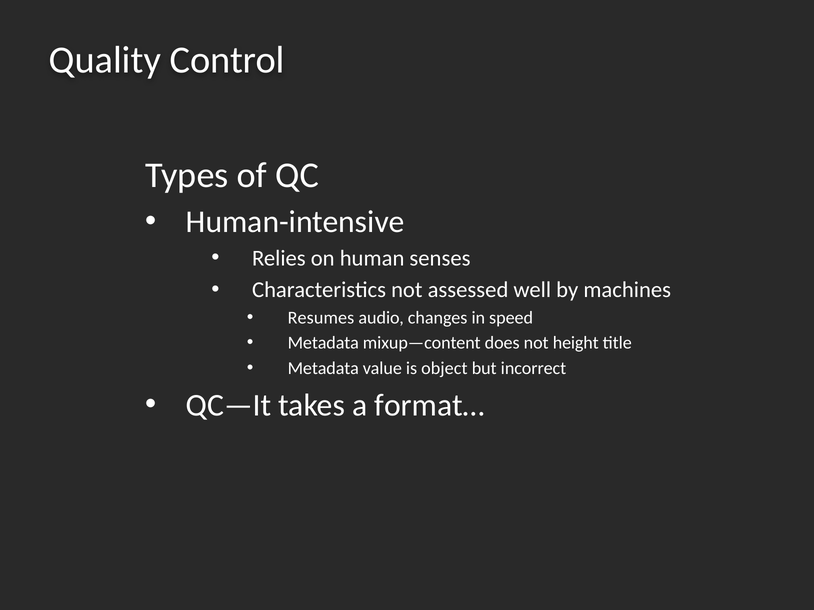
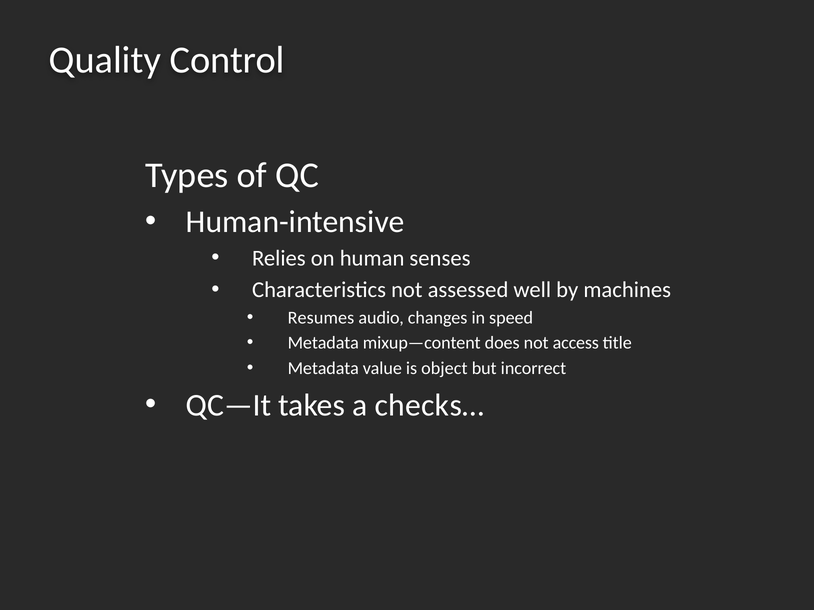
height: height -> access (576, 343)
format…: format… -> checks… (429, 406)
